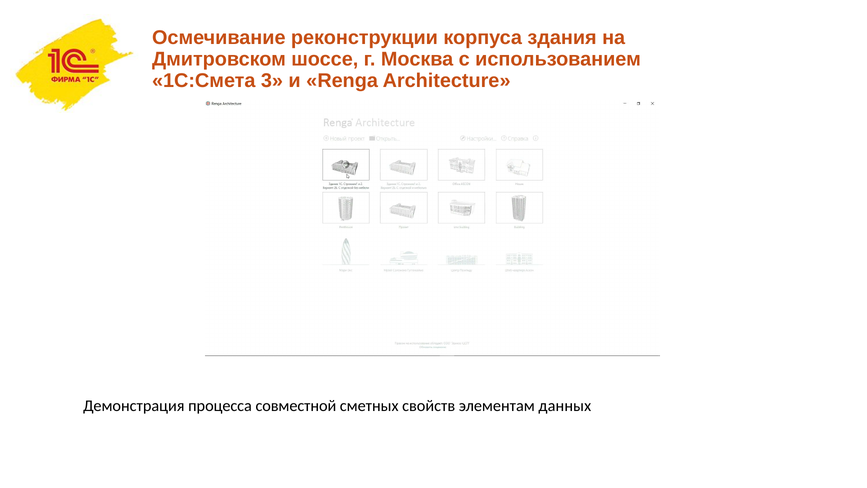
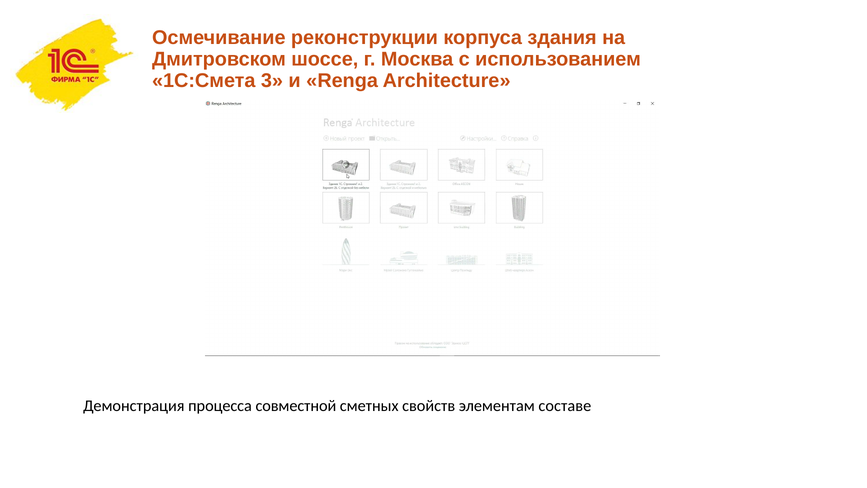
данных: данных -> составе (565, 406)
